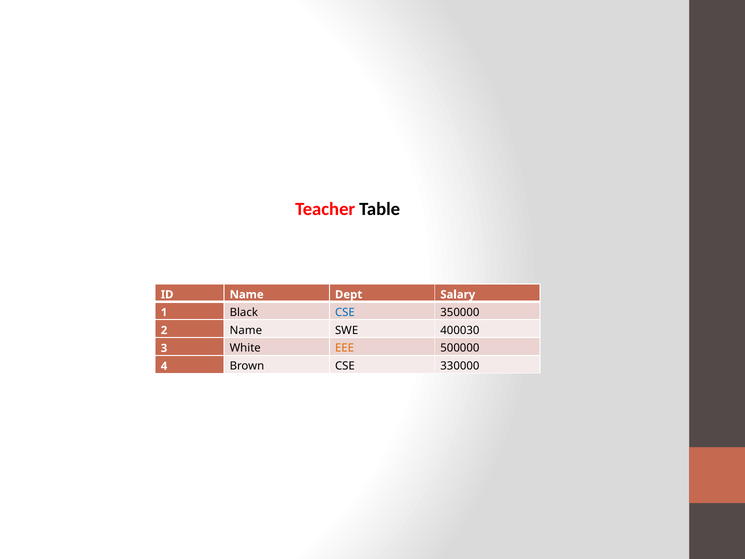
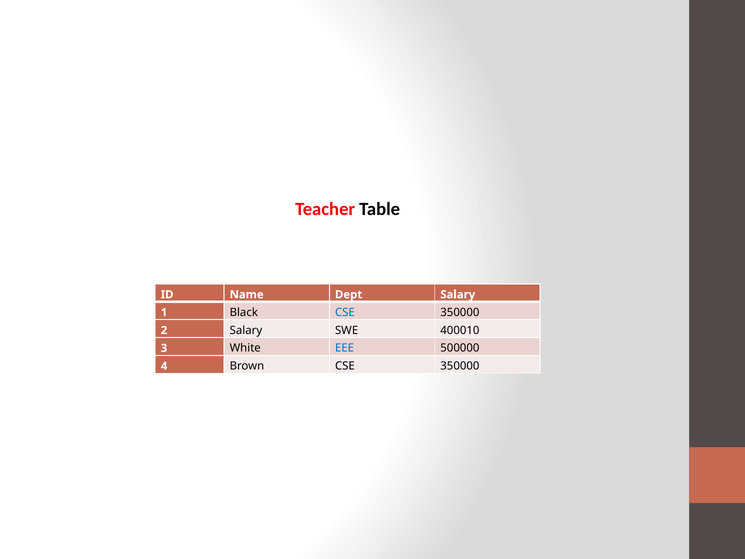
Name: Name -> Salary (246, 330)
400030: 400030 -> 400010 (460, 330)
EEE colour: orange -> blue (345, 348)
Brown CSE 330000: 330000 -> 350000 (460, 366)
